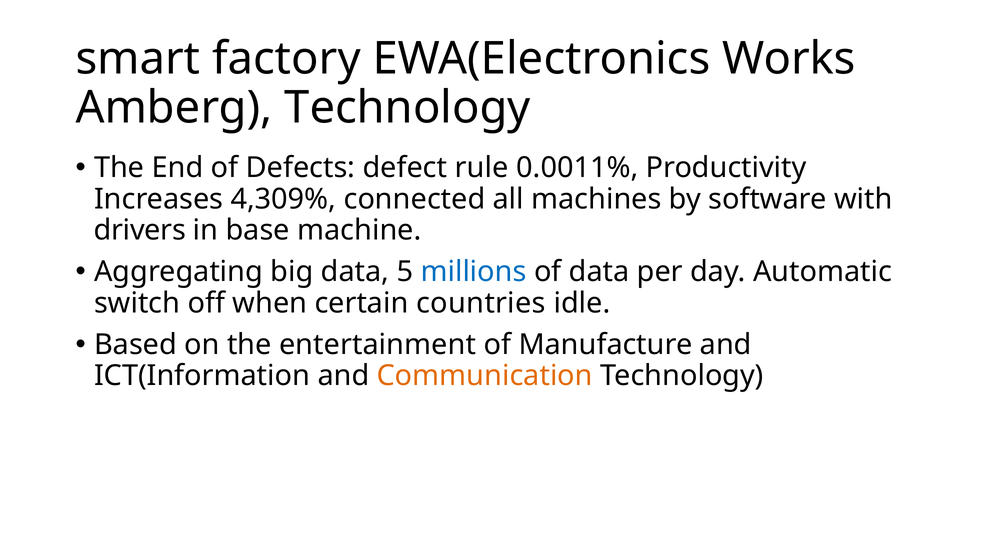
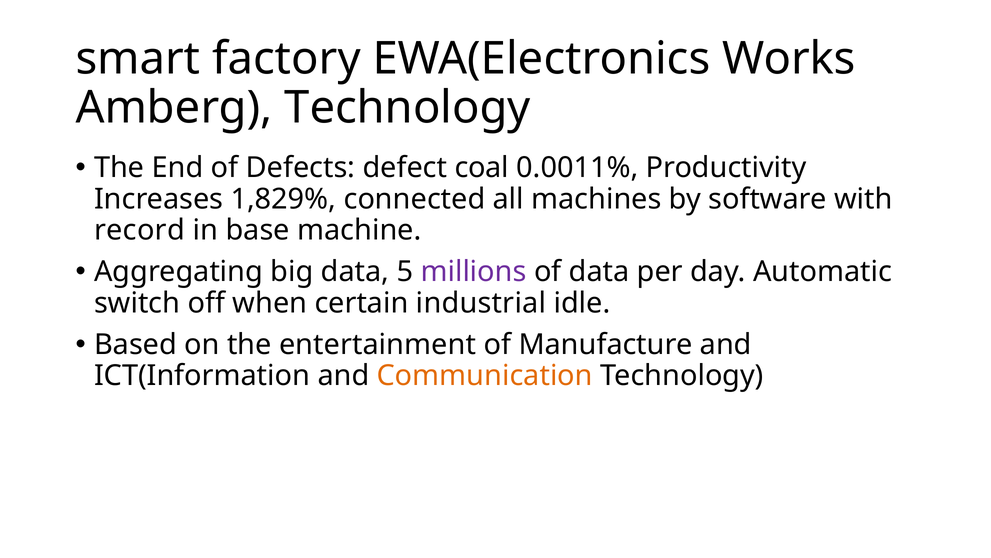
rule: rule -> coal (482, 168)
4,309%: 4,309% -> 1,829% (283, 199)
drivers: drivers -> record (140, 230)
millions colour: blue -> purple (474, 272)
countries: countries -> industrial (481, 303)
